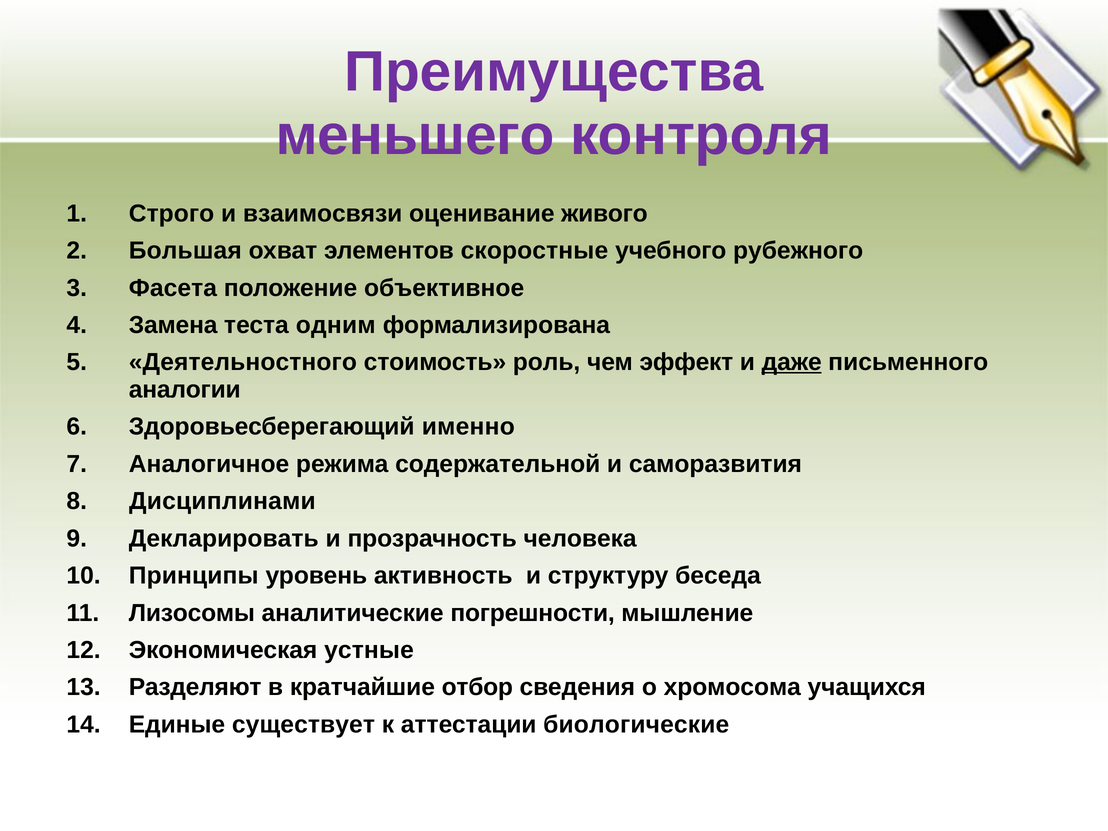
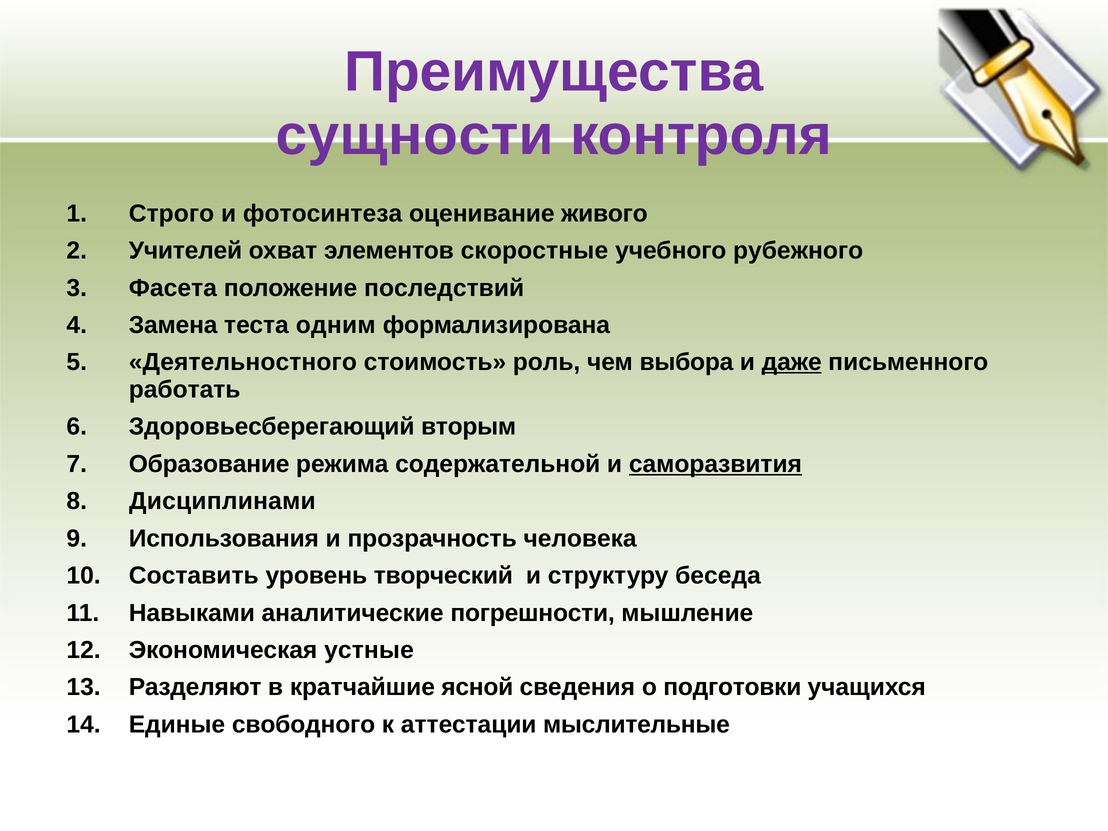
меньшего: меньшего -> сущности (415, 135)
взаимосвязи: взаимосвязи -> фотосинтеза (323, 213)
Большая: Большая -> Учителей (185, 251)
объективное: объективное -> последствий (444, 288)
эффект: эффект -> выбора (686, 362)
аналогии: аналогии -> работать (185, 390)
именно: именно -> вторым (469, 427)
Аналогичное: Аналогичное -> Образование (209, 464)
саморазвития underline: none -> present (715, 464)
Декларировать: Декларировать -> Использования (224, 539)
Принципы: Принципы -> Составить (194, 576)
активность: активность -> творческий (443, 576)
Лизосомы: Лизосомы -> Навыками (192, 613)
отбор: отбор -> ясной (477, 687)
хромосома: хромосома -> подготовки (732, 687)
существует: существует -> свободного (304, 725)
биологические: биологические -> мыслительные (636, 725)
